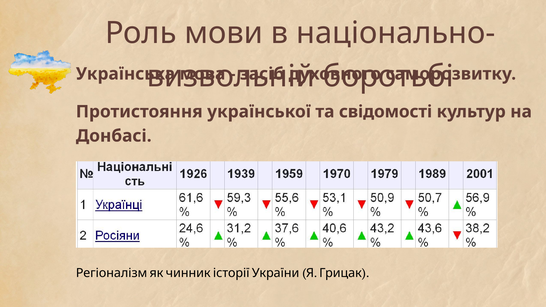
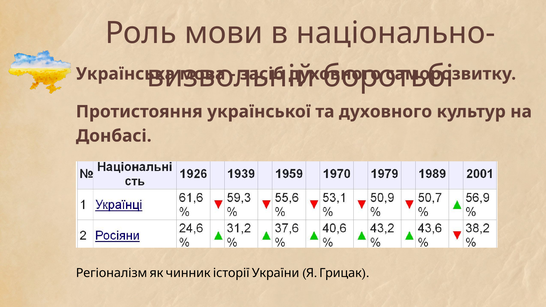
та свідомості: свідомості -> духовного (385, 112)
